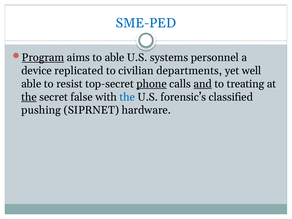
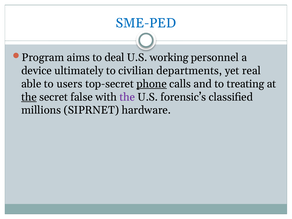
Program underline: present -> none (43, 58)
to able: able -> deal (115, 58)
systems: systems -> working (169, 58)
replicated: replicated -> ultimately (79, 71)
well: well -> real (252, 71)
resist: resist -> users (69, 84)
and underline: present -> none (203, 84)
the colour: blue -> purple (127, 97)
pushing: pushing -> millions (41, 110)
